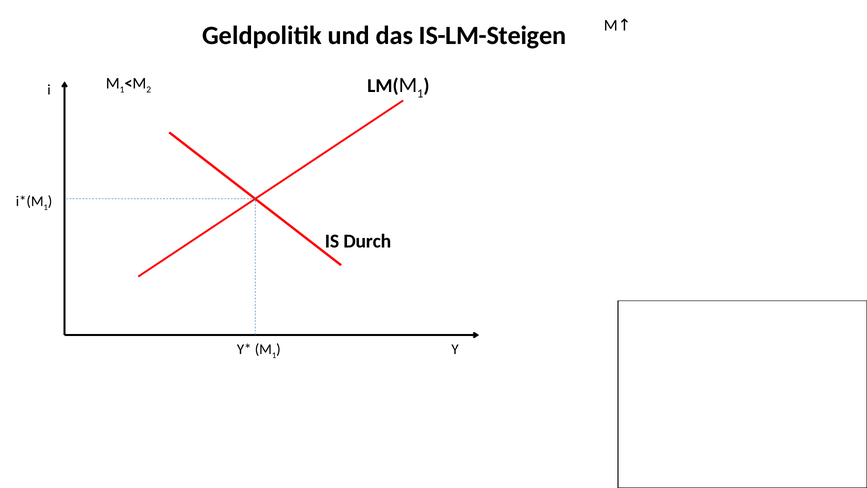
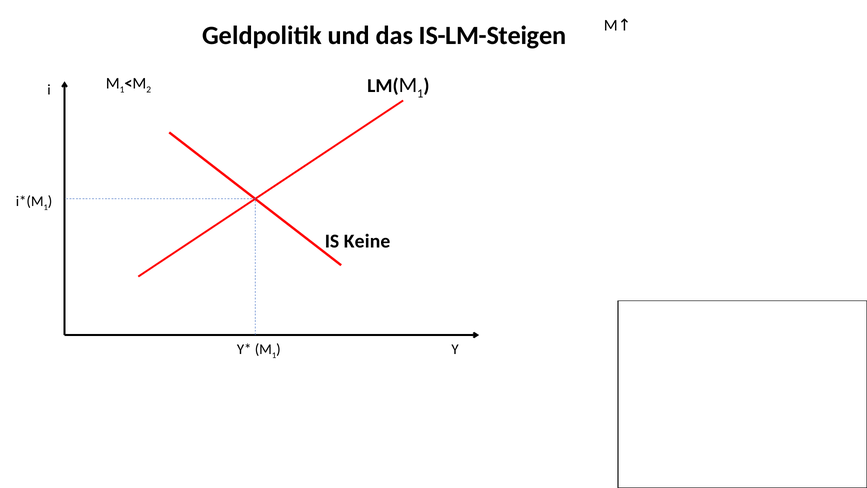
Durch: Durch -> Keine (367, 241)
